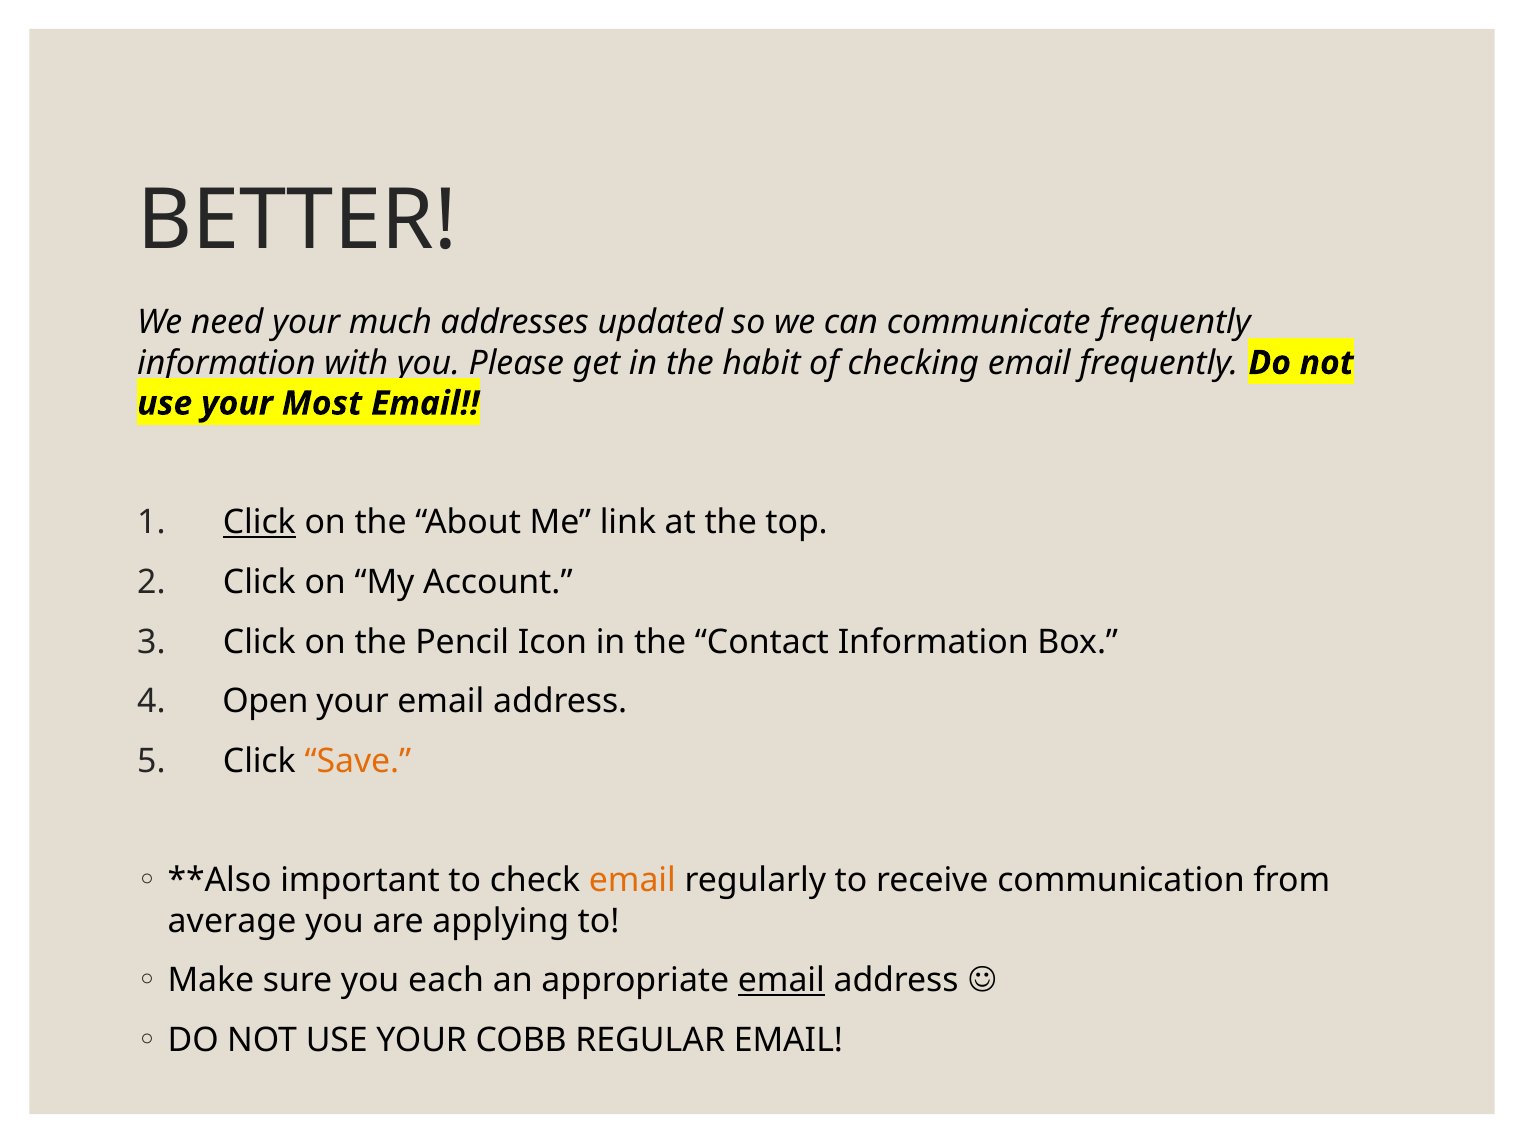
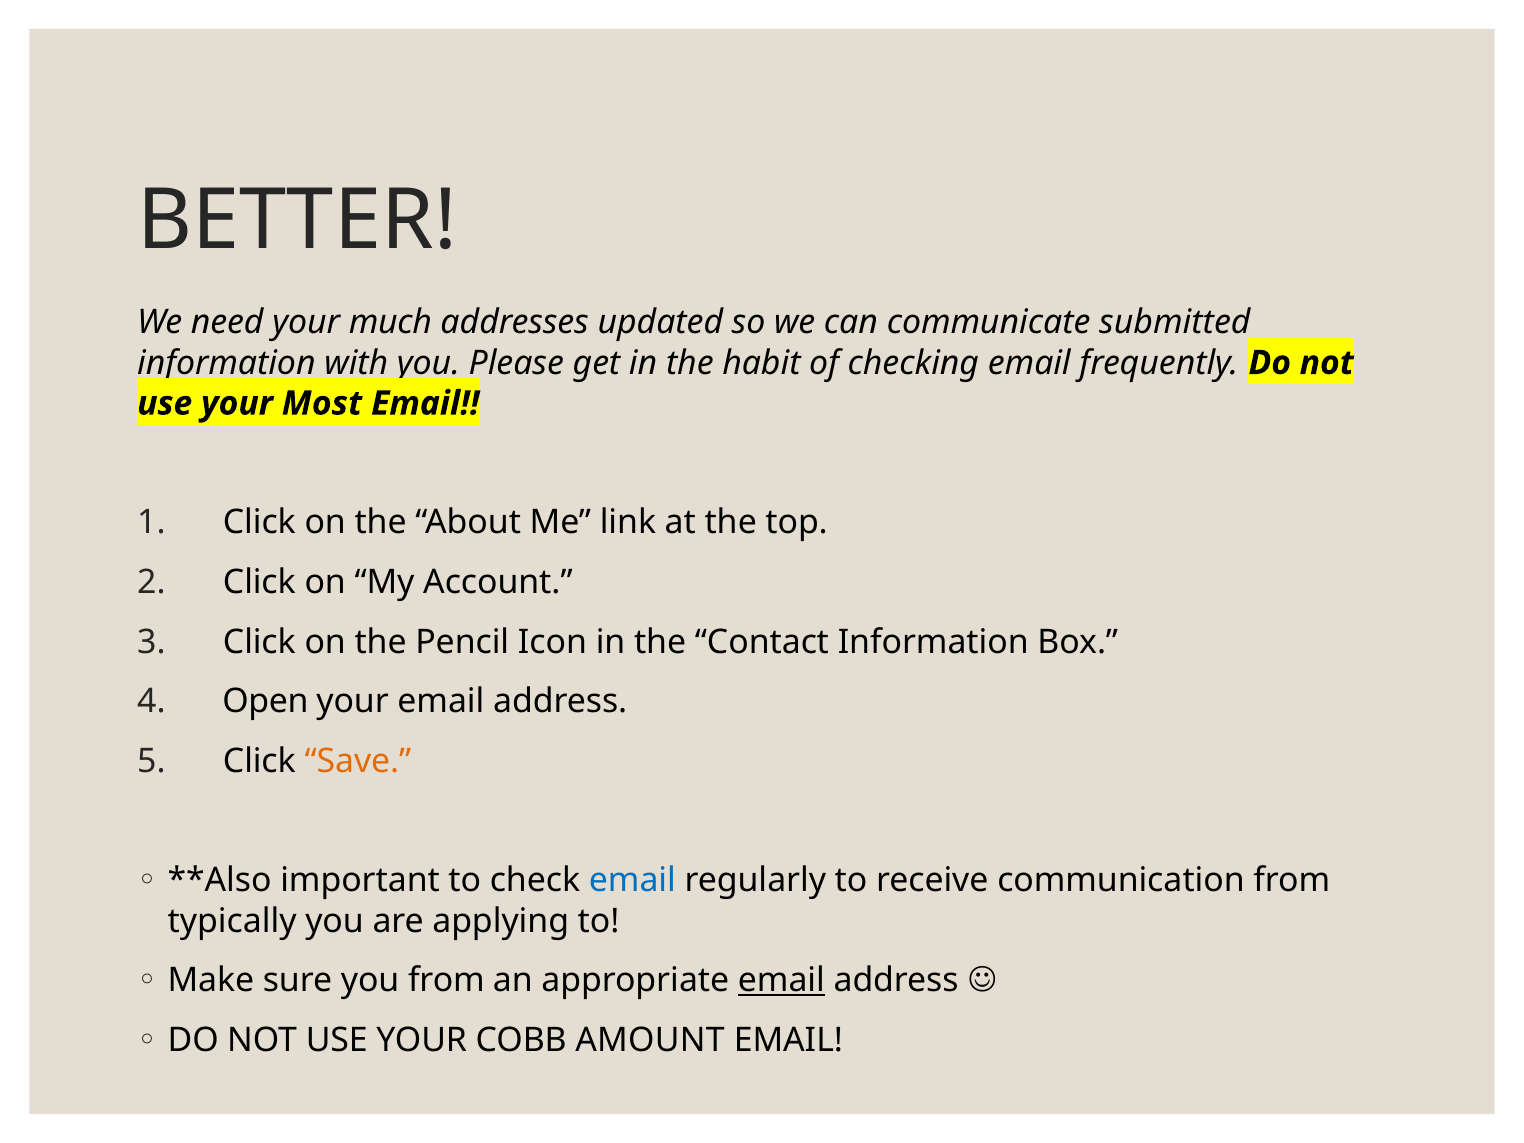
communicate frequently: frequently -> submitted (1175, 322)
Click underline: present -> none (259, 523)
email colour: orange -> blue (632, 881)
average: average -> typically (232, 921)
you each: each -> from (446, 981)
REGULAR: REGULAR -> AMOUNT (650, 1040)
